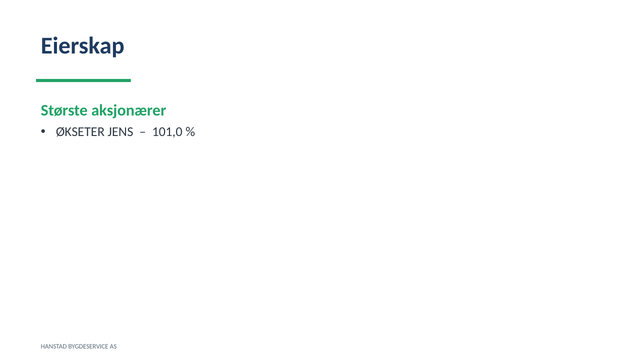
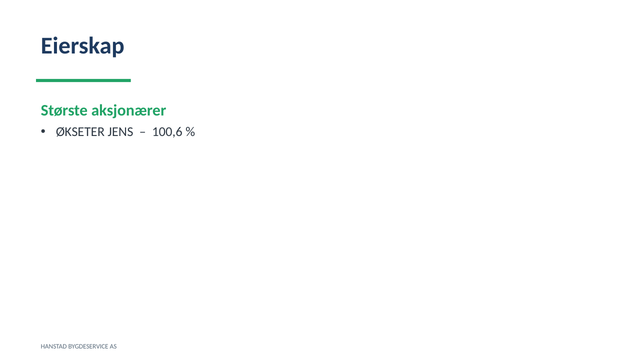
101,0: 101,0 -> 100,6 (167, 132)
